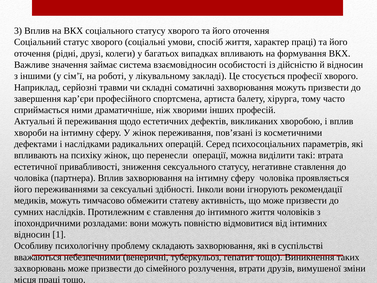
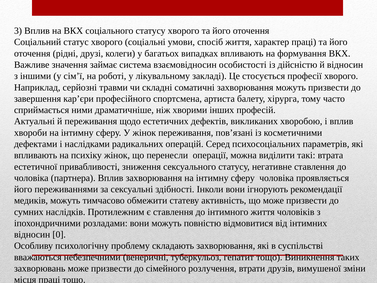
1: 1 -> 0 (59, 234)
